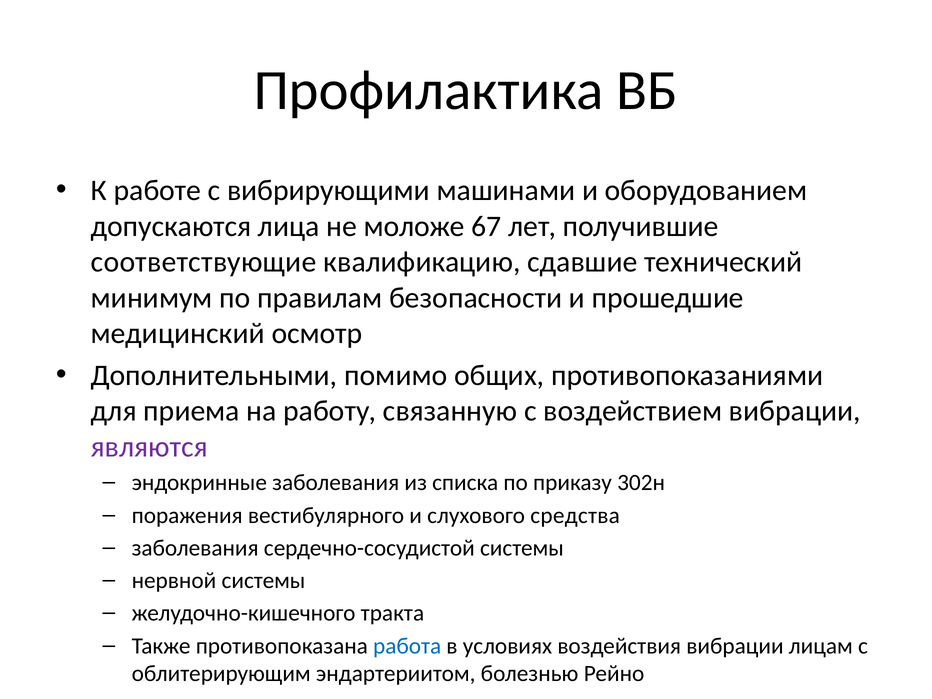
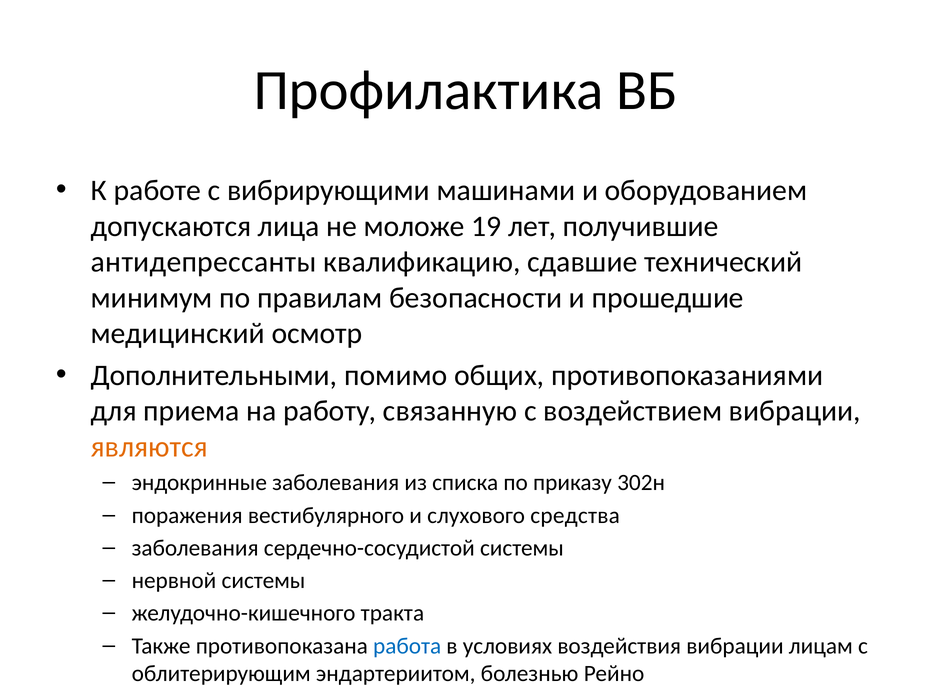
67: 67 -> 19 (486, 226)
соответствующие: соответствующие -> антидепрессанты (204, 262)
являются colour: purple -> orange (149, 447)
